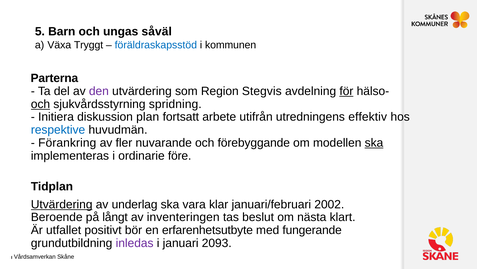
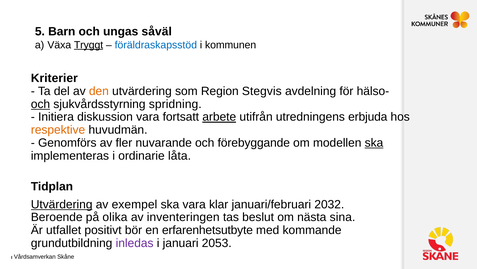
Tryggt underline: none -> present (89, 45)
Parterna: Parterna -> Kriterier (54, 78)
den colour: purple -> orange (99, 91)
för underline: present -> none (346, 91)
diskussion plan: plan -> vara (148, 117)
arbete underline: none -> present (219, 117)
effektiv: effektiv -> erbjuda (368, 117)
respektive colour: blue -> orange (58, 130)
Förankring: Förankring -> Genomförs (67, 142)
före: före -> låta (180, 155)
underlag: underlag -> exempel (135, 204)
2002: 2002 -> 2032 (329, 204)
långt: långt -> olika (115, 217)
klart: klart -> sina (343, 217)
fungerande: fungerande -> kommande (312, 230)
2093: 2093 -> 2053 (217, 243)
